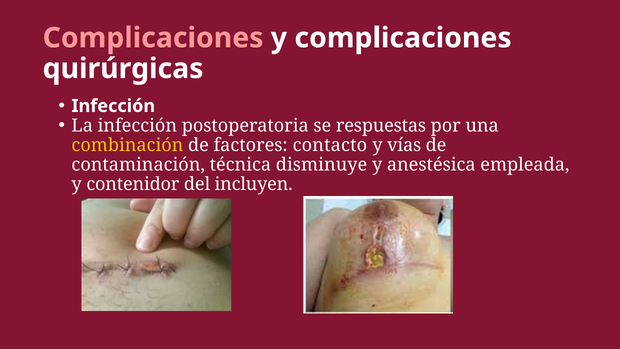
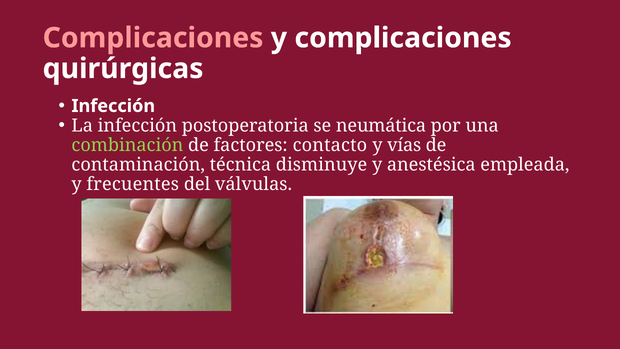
respuestas: respuestas -> neumática (381, 125)
combinación colour: yellow -> light green (127, 145)
contenidor: contenidor -> frecuentes (133, 184)
incluyen: incluyen -> válvulas (254, 184)
